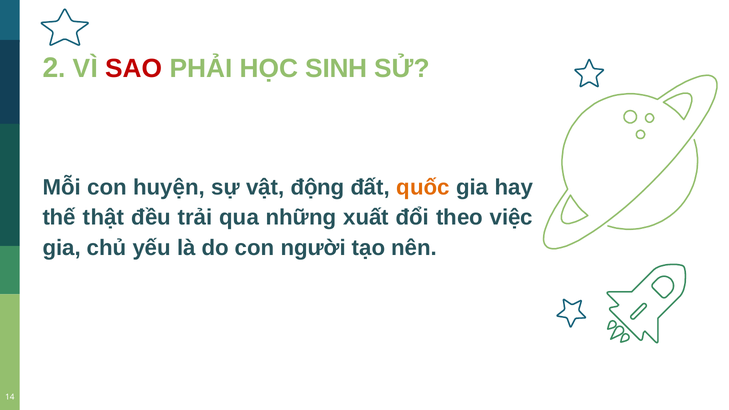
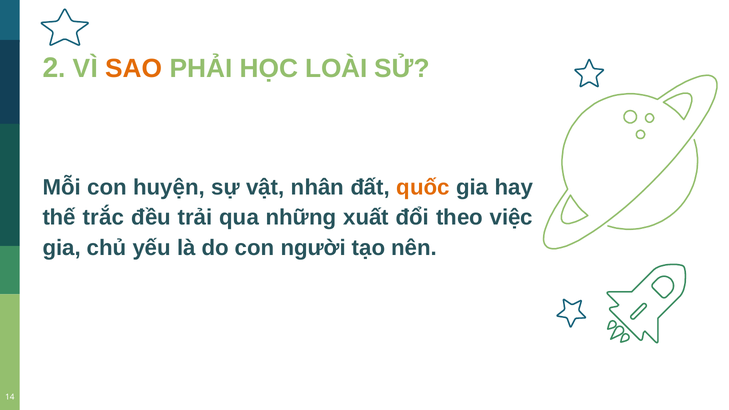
SAO colour: red -> orange (134, 68)
SINH: SINH -> LOÀI (336, 68)
động: động -> nhân (317, 187)
thật: thật -> trắc (104, 218)
